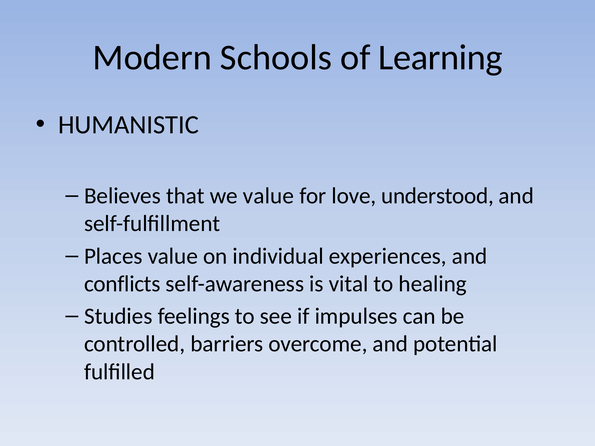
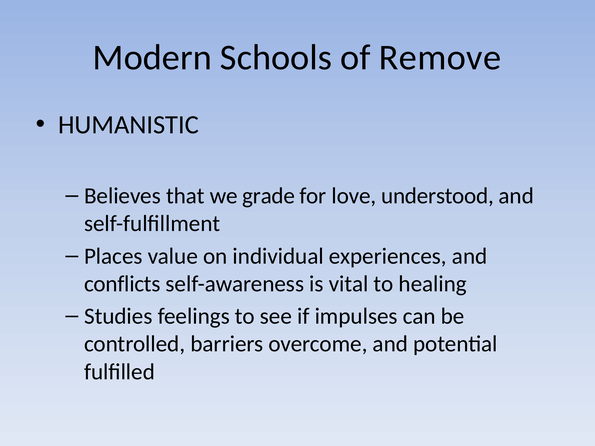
Learning: Learning -> Remove (440, 58)
we value: value -> grade (269, 196)
